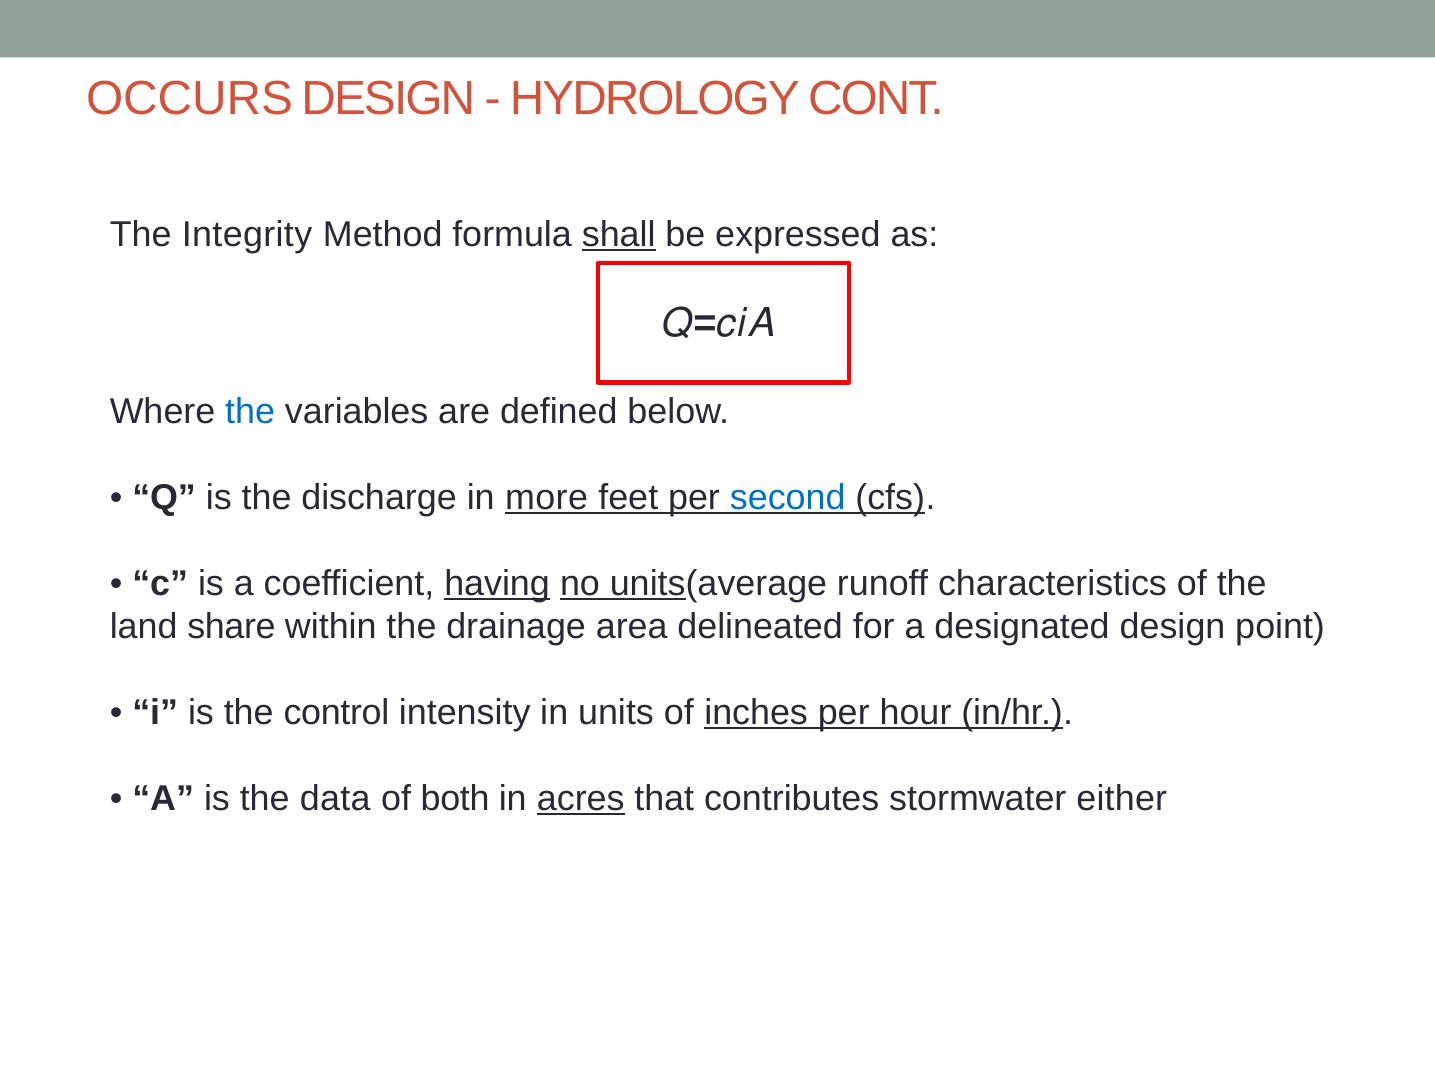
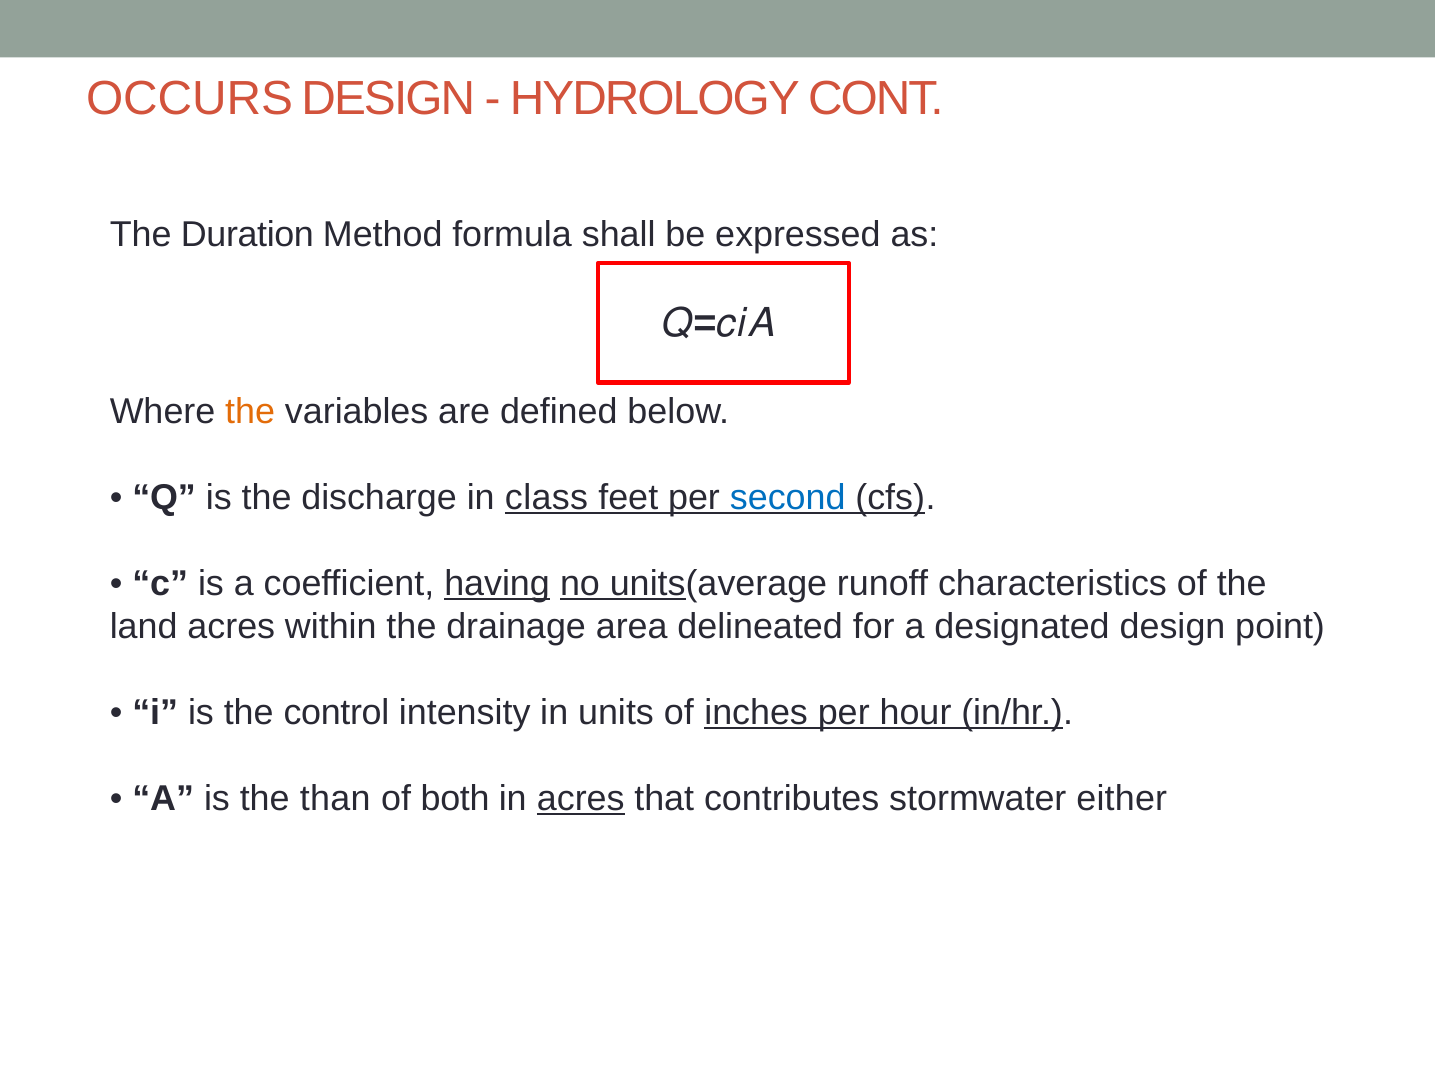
Integrity: Integrity -> Duration (247, 234)
shall underline: present -> none (619, 234)
the colour: blue -> orange (250, 411)
more: more -> class (547, 497)
land share: share -> acres (231, 627)
data: data -> than (335, 799)
